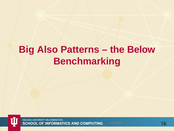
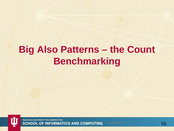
Below: Below -> Count (141, 49)
